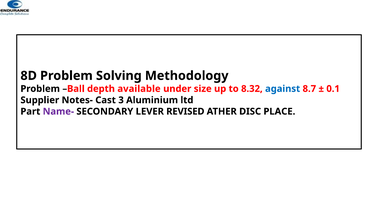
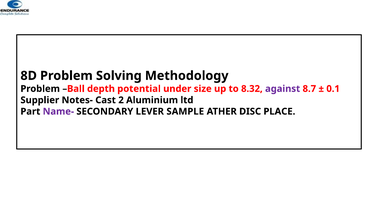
available: available -> potential (139, 89)
against colour: blue -> purple (283, 89)
3: 3 -> 2 (121, 100)
REVISED: REVISED -> SAMPLE (185, 111)
